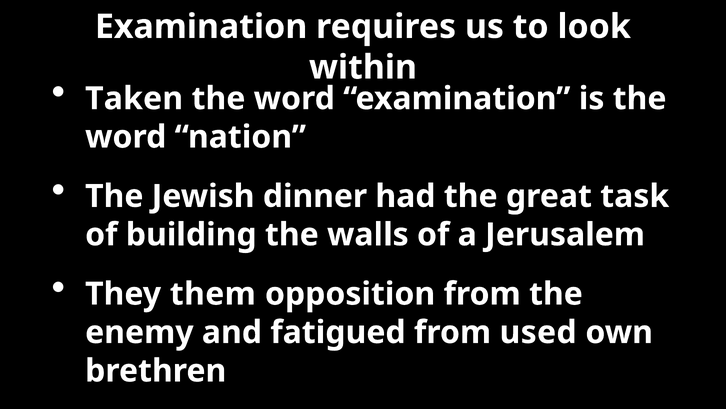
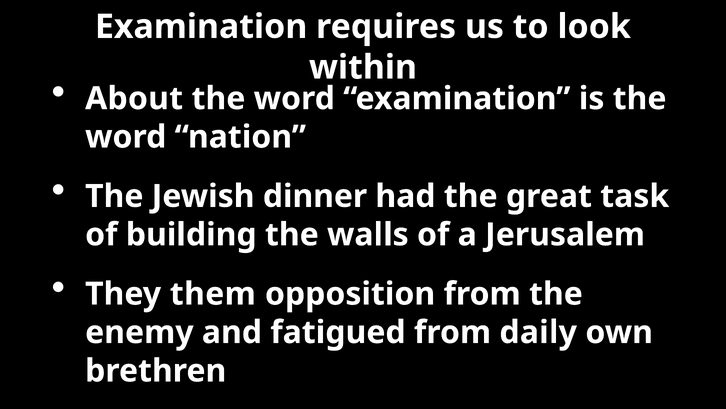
Taken: Taken -> About (134, 98)
used: used -> daily (538, 332)
